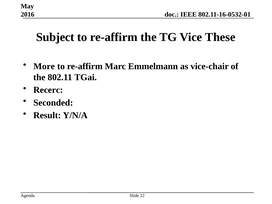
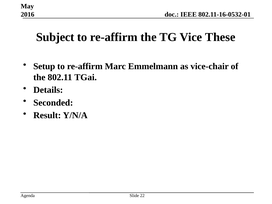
More: More -> Setup (44, 66)
Recerc: Recerc -> Details (48, 90)
